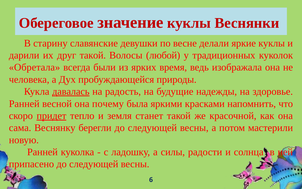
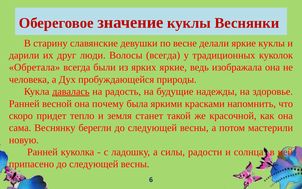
друг такой: такой -> люди (93, 55)
Волосы любой: любой -> всегда (163, 55)
ярких время: время -> яркие (173, 67)
придет underline: present -> none (51, 116)
